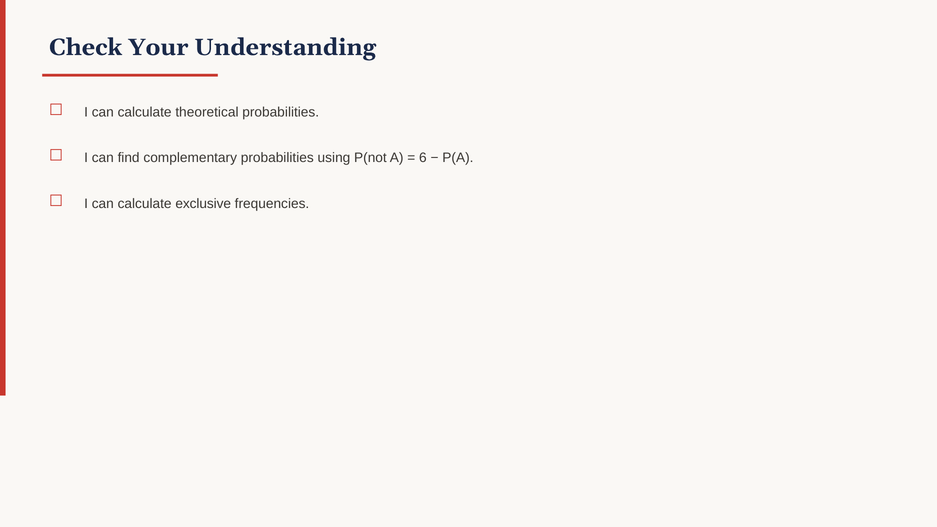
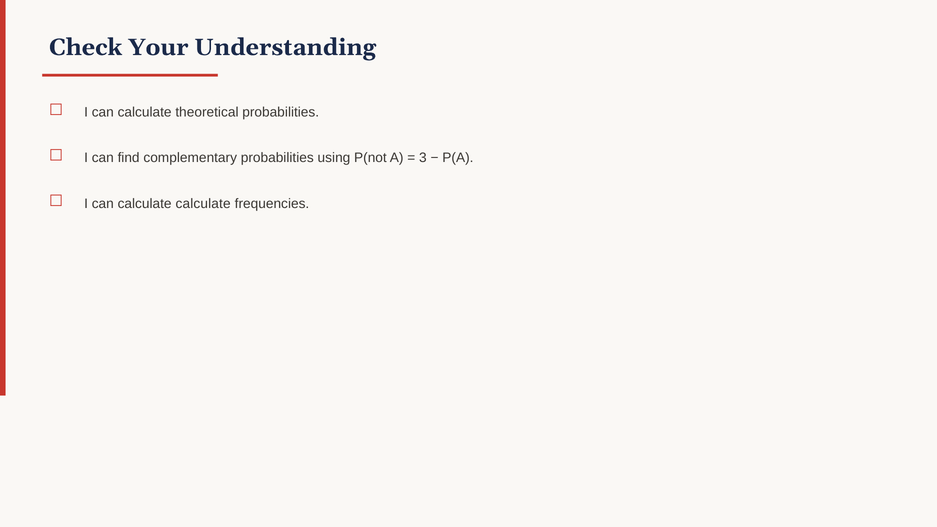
6: 6 -> 3 (423, 158)
calculate exclusive: exclusive -> calculate (203, 204)
